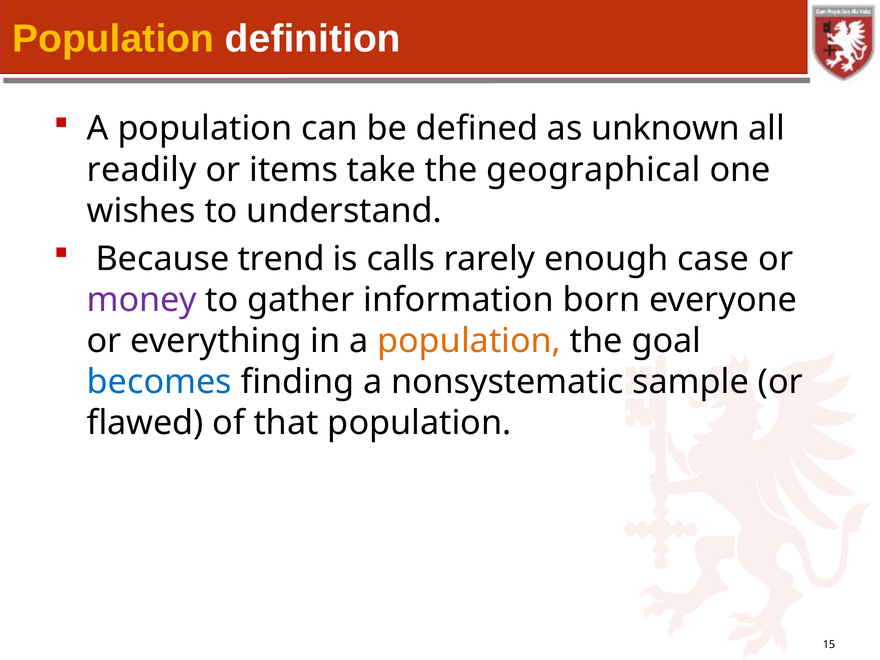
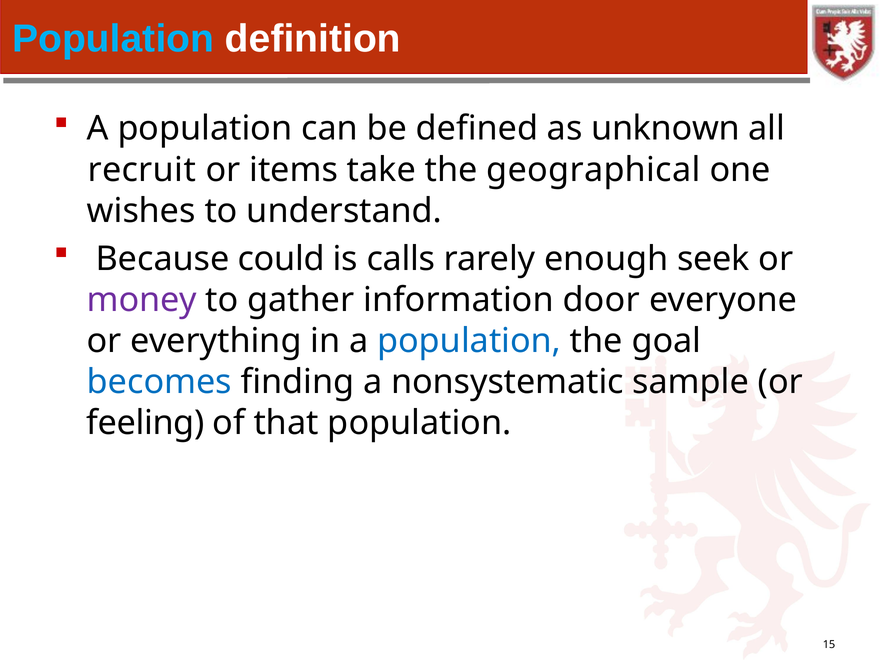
Population colour: yellow -> light blue (113, 39)
readily: readily -> recruit (142, 170)
trend: trend -> could (281, 259)
case: case -> seek (713, 259)
born: born -> door (601, 300)
population colour: orange -> blue (469, 341)
flawed: flawed -> feeling (145, 423)
